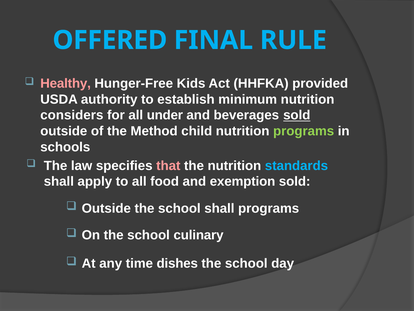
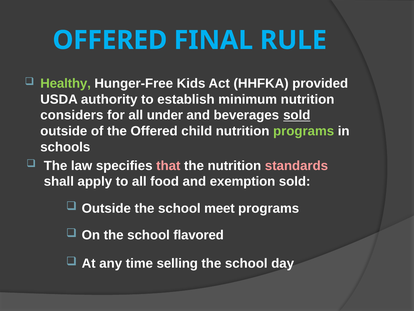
Healthy colour: pink -> light green (66, 83)
the Method: Method -> Offered (154, 131)
standards colour: light blue -> pink (296, 165)
school shall: shall -> meet (219, 208)
culinary: culinary -> flavored (199, 235)
dishes: dishes -> selling (177, 263)
